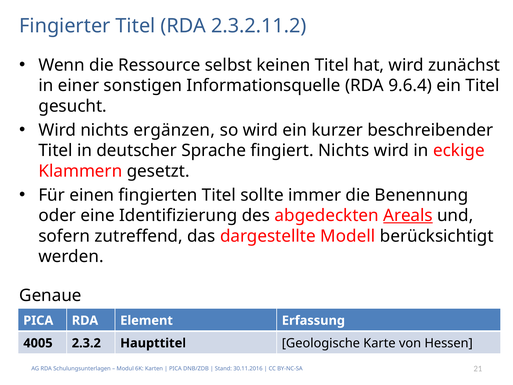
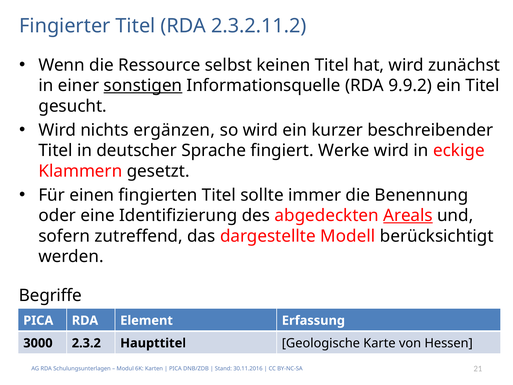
sonstigen underline: none -> present (143, 86)
9.6.4: 9.6.4 -> 9.9.2 (410, 86)
fingiert Nichts: Nichts -> Werke (344, 150)
Genaue: Genaue -> Begriffe (50, 295)
4005: 4005 -> 3000 (38, 343)
